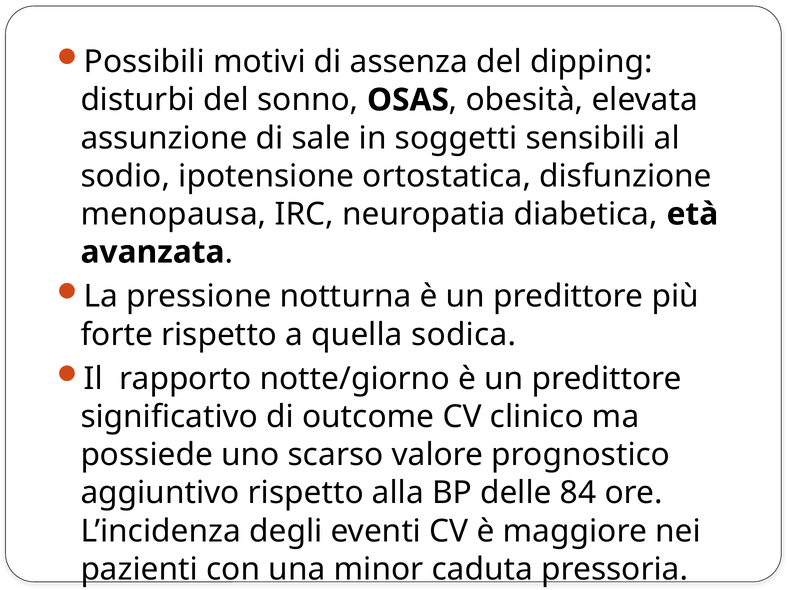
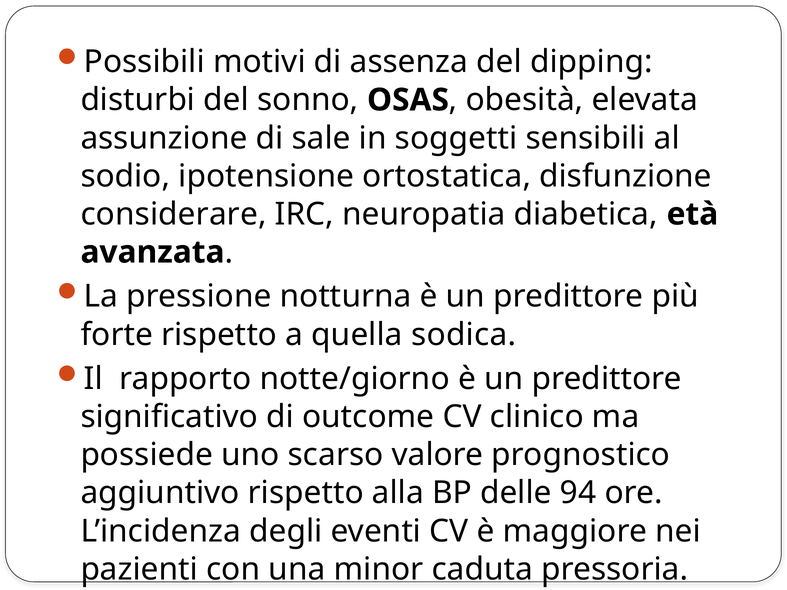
menopausa: menopausa -> considerare (174, 214)
84: 84 -> 94 (578, 493)
